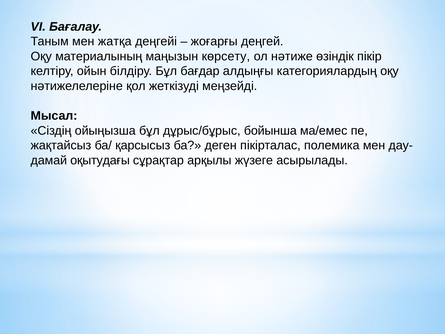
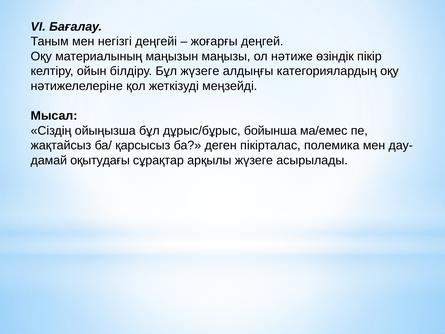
жатқа: жатқа -> негізгі (115, 41)
көрсету: көрсету -> маңызы (226, 56)
Бұл бағдар: бағдар -> жүзеге (200, 71)
